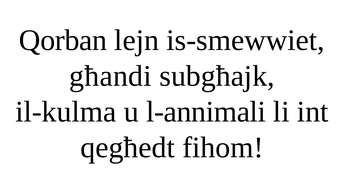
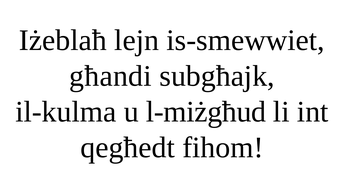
Qorban: Qorban -> Iżeblaħ (63, 40)
l-annimali: l-annimali -> l-miżgħud (206, 112)
